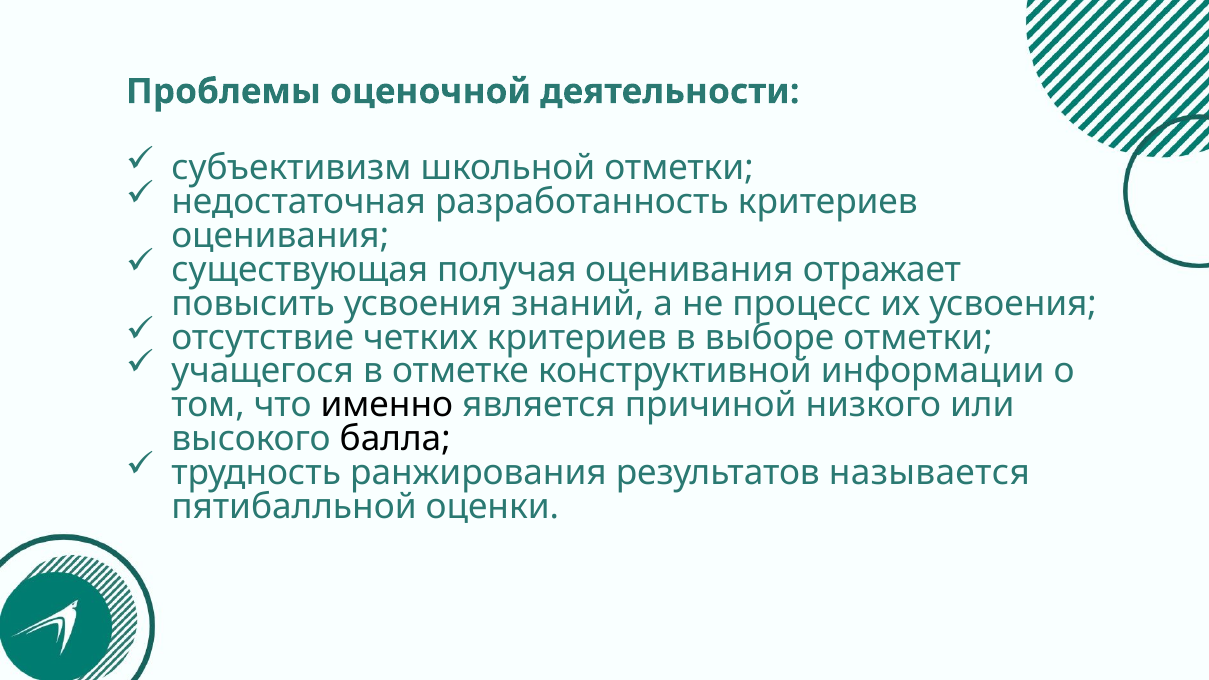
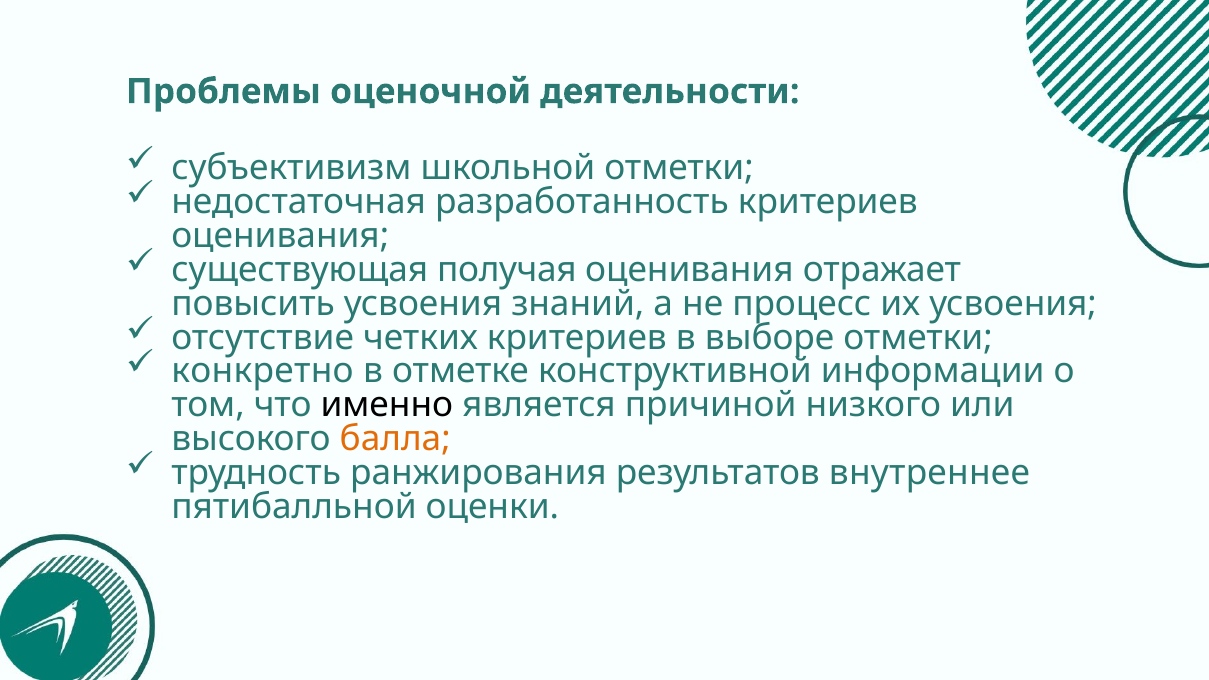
учащегося: учащегося -> конкретно (262, 371)
балла colour: black -> orange (395, 439)
называется: называется -> внутреннее (930, 473)
